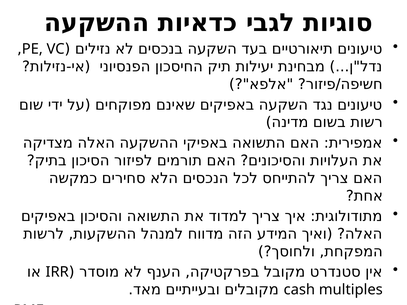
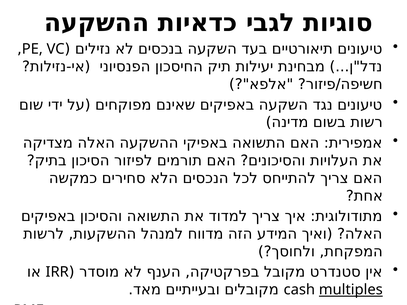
multiples underline: none -> present (351, 290)
